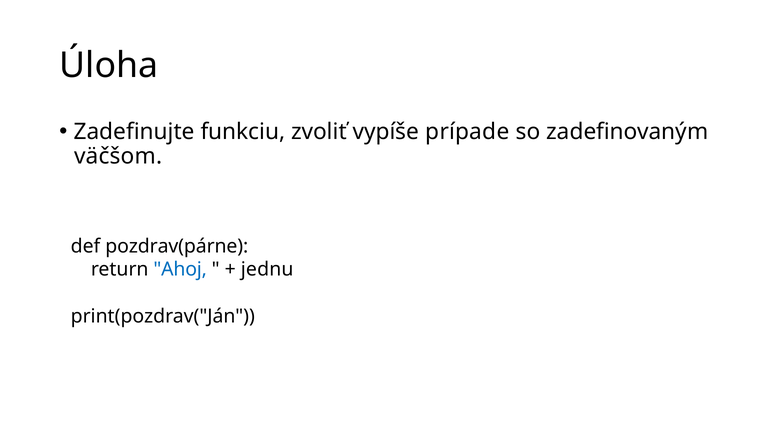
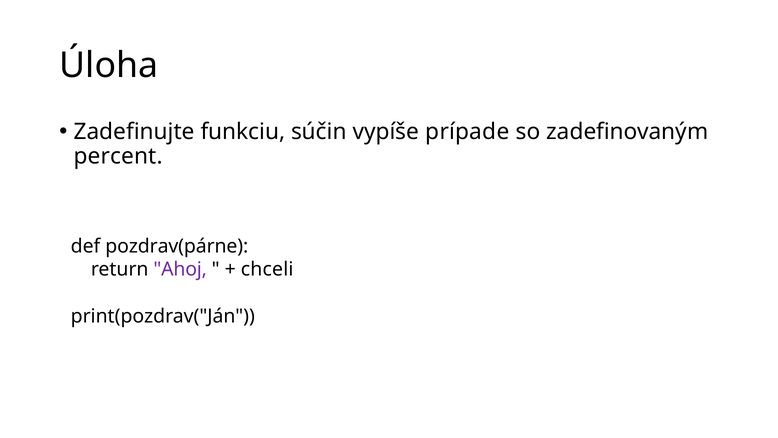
zvoliť: zvoliť -> súčin (319, 132)
väčšom: väčšom -> percent (118, 156)
Ahoj colour: blue -> purple (180, 269)
jednu: jednu -> chceli (267, 269)
